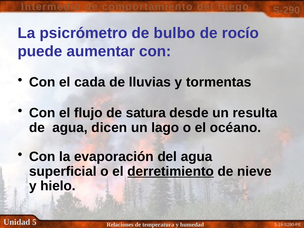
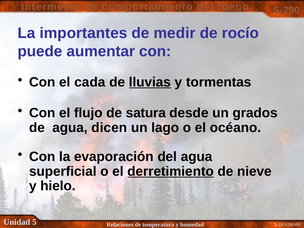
psicrómetro: psicrómetro -> importantes (83, 33)
bulbo: bulbo -> medir (175, 33)
lluvias underline: none -> present (150, 82)
resulta: resulta -> grados (255, 113)
